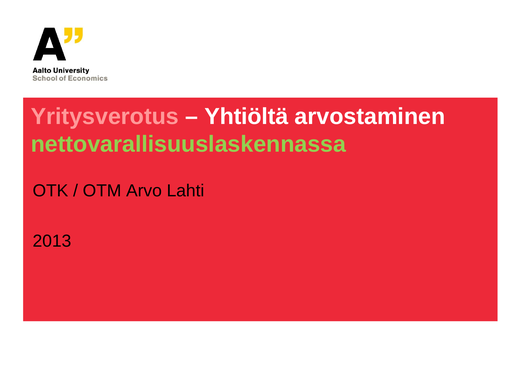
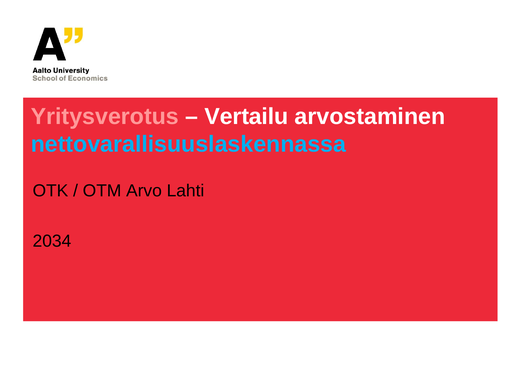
Yhtiöltä: Yhtiöltä -> Vertailu (246, 116)
nettovarallisuuslaskennassa colour: light green -> light blue (188, 144)
2013: 2013 -> 2034 (52, 241)
